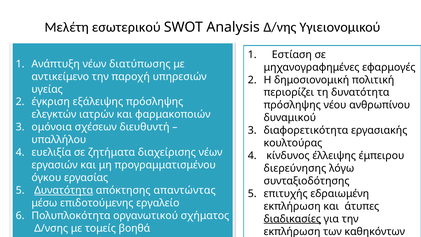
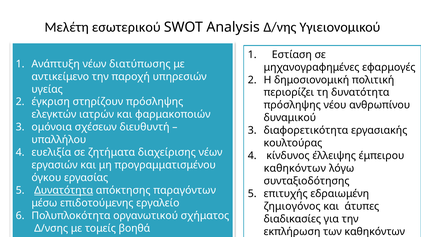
εξάλειψης: εξάλειψης -> στηρίζουν (98, 102)
διερεύνησης: διερεύνησης -> καθηκόντων (295, 168)
απαντώντας: απαντώντας -> παραγόντων (185, 190)
εκπλήρωση: εκπλήρωση -> ζημιογόνος (292, 206)
διαδικασίες underline: present -> none (292, 219)
